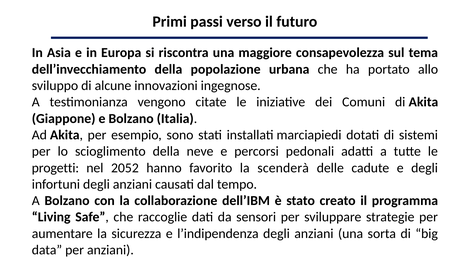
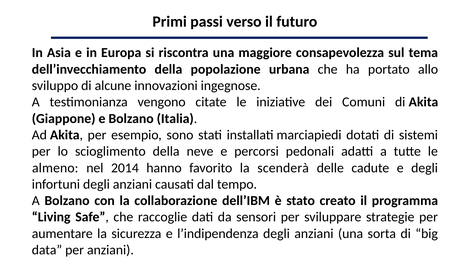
progetti: progetti -> almeno (55, 168)
2052: 2052 -> 2014 (125, 168)
